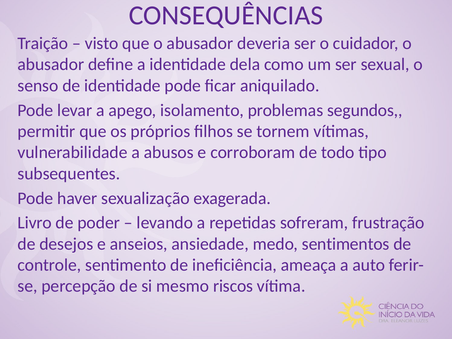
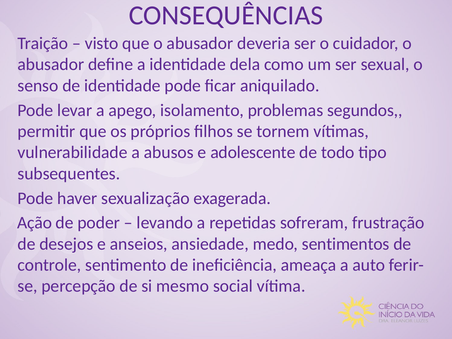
corroboram: corroboram -> adolescente (253, 152)
Livro: Livro -> Ação (35, 223)
riscos: riscos -> social (233, 286)
